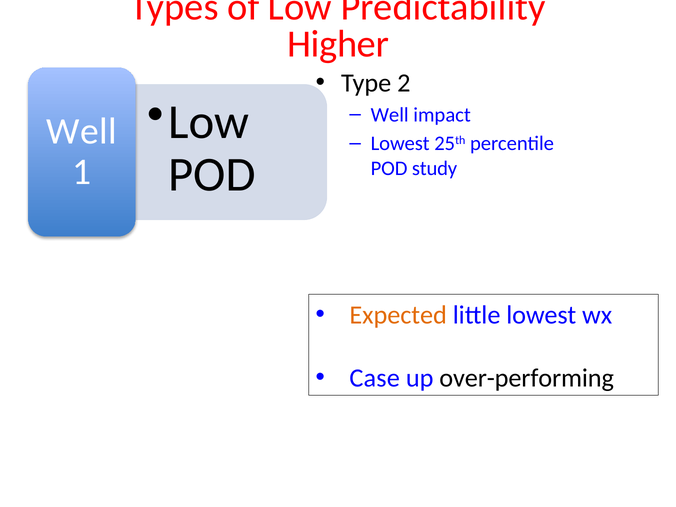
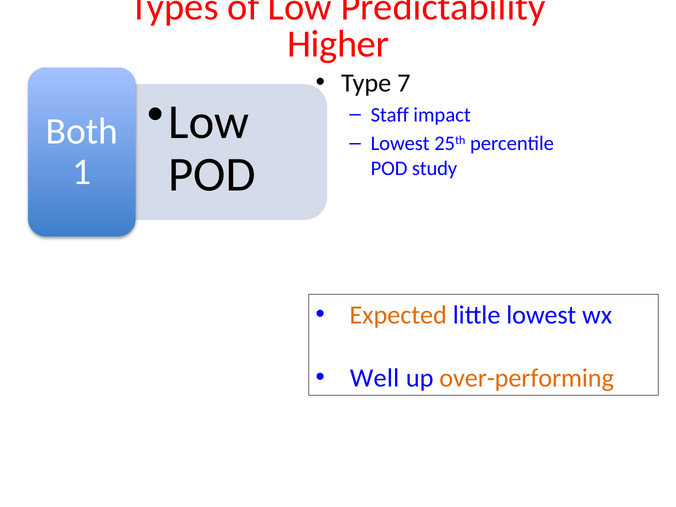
2: 2 -> 7 (404, 83)
Well: Well -> Staff (390, 115)
Well: Well -> Both (82, 132)
Case: Case -> Well (375, 378)
over-performing colour: black -> orange (527, 378)
